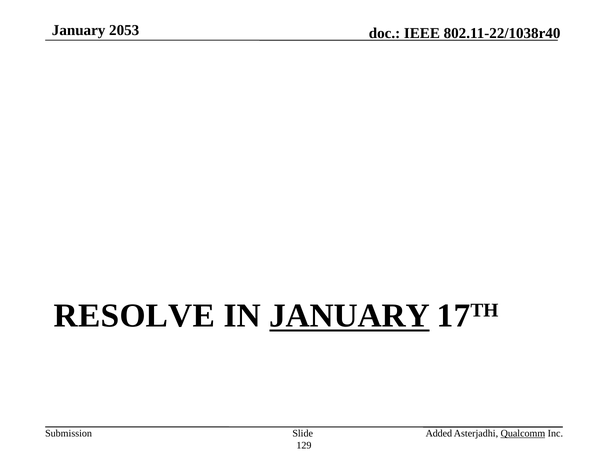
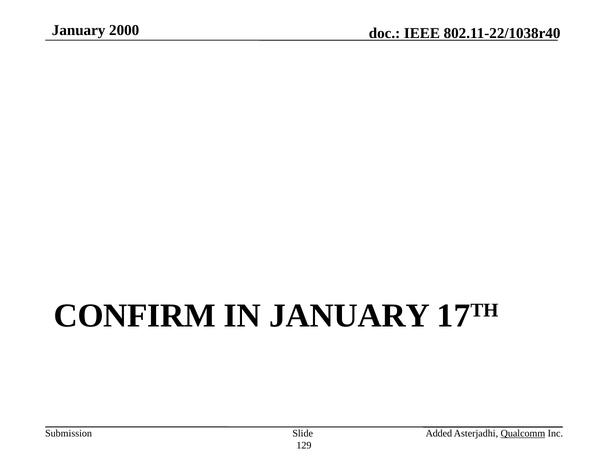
2053: 2053 -> 2000 (124, 30)
RESOLVE: RESOLVE -> CONFIRM (135, 316)
JANUARY underline: present -> none (350, 316)
